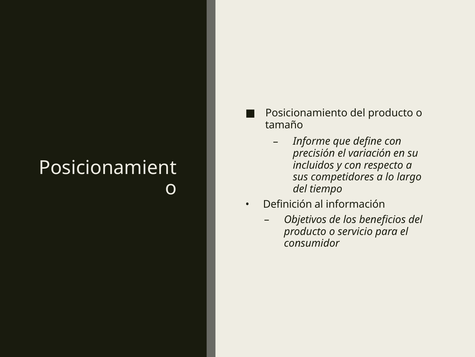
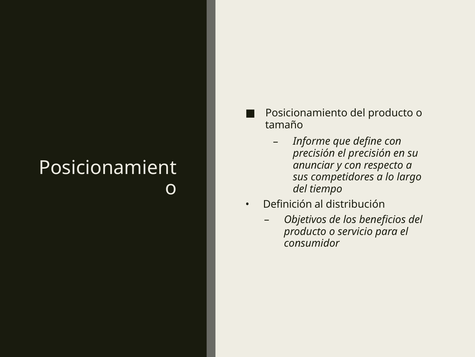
el variación: variación -> precisión (370, 153)
incluidos: incluidos -> anunciar (314, 165)
información: información -> distribución (355, 204)
